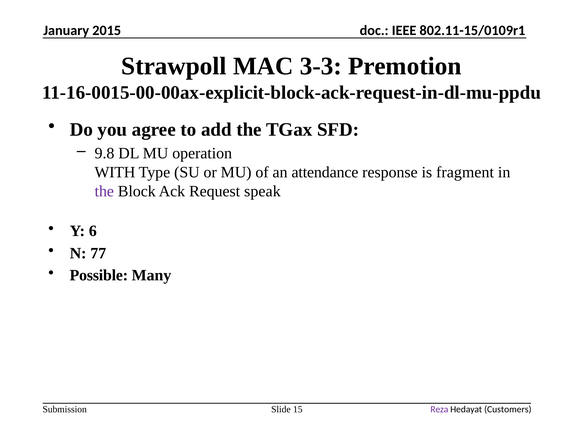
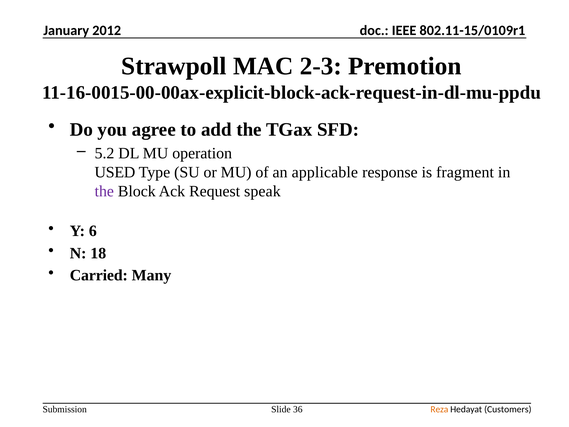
2015: 2015 -> 2012 (107, 30)
3-3: 3-3 -> 2-3 (321, 66)
9.8: 9.8 -> 5.2 (105, 153)
WITH: WITH -> USED (115, 172)
attendance: attendance -> applicable (325, 172)
77: 77 -> 18 (98, 253)
Possible: Possible -> Carried (99, 275)
15: 15 -> 36 (298, 409)
Reza colour: purple -> orange (439, 409)
